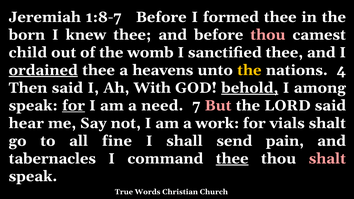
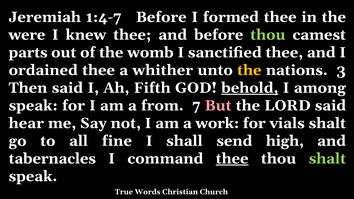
1:8-7: 1:8-7 -> 1:4-7 (103, 17)
born: born -> were (27, 35)
thou colour: pink -> light green (268, 35)
child: child -> parts (28, 53)
ordained underline: present -> none (43, 70)
heavens: heavens -> whither (163, 70)
4: 4 -> 3 (341, 70)
With: With -> Fifth (152, 88)
for underline: present -> none (73, 106)
need: need -> from (162, 106)
pain: pain -> high (285, 141)
shalt colour: pink -> light green (327, 159)
